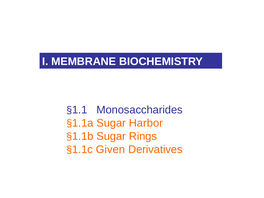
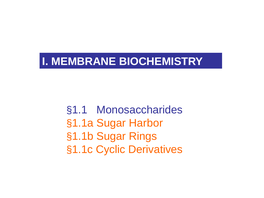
Given: Given -> Cyclic (111, 149)
